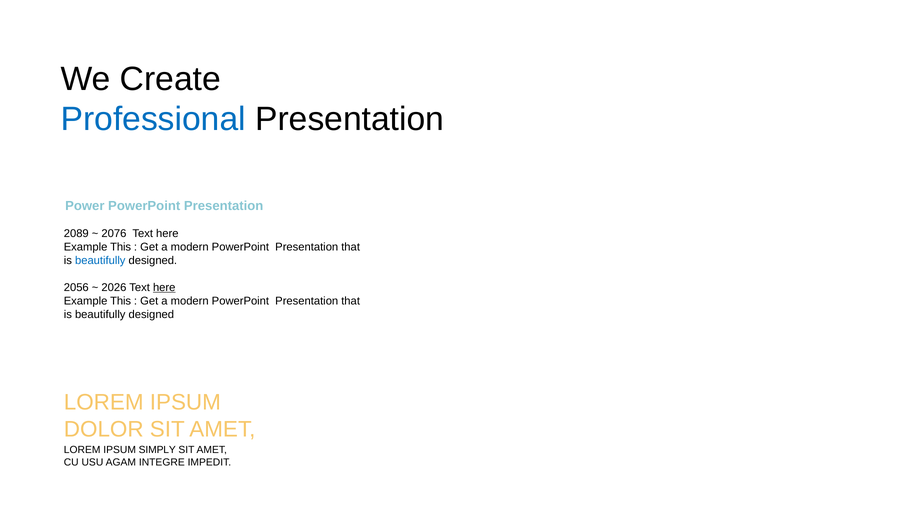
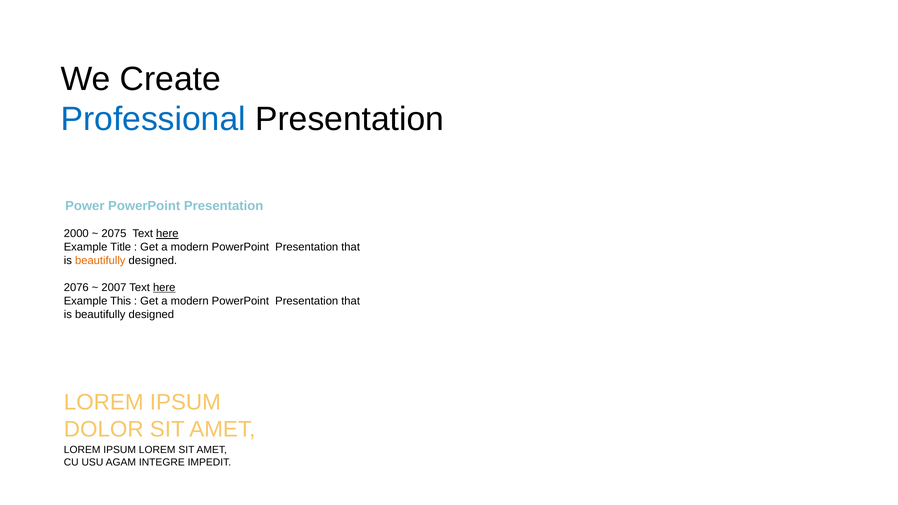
2089: 2089 -> 2000 (76, 234)
2076: 2076 -> 2075 (114, 234)
here underline: none -> present (167, 234)
This: This -> Title (121, 247)
beautifully colour: blue -> orange (100, 261)
2056: 2056 -> 2076 (76, 288)
2026: 2026 -> 2007 (114, 288)
IPSUM SIMPLY: SIMPLY -> LOREM (157, 450)
